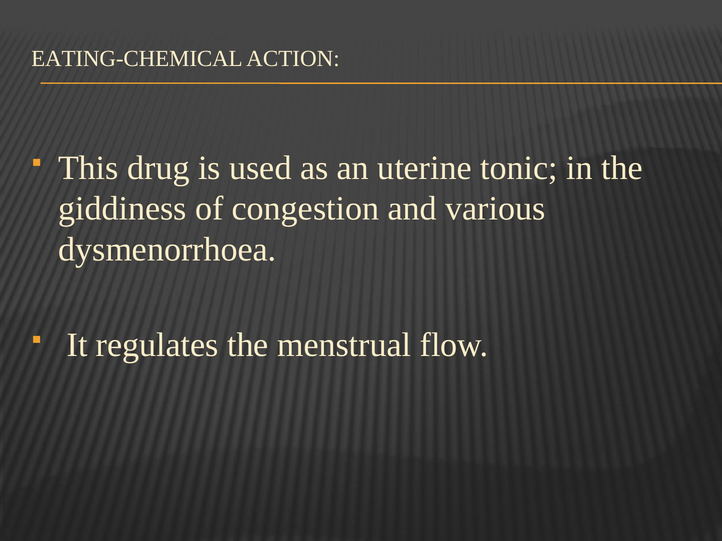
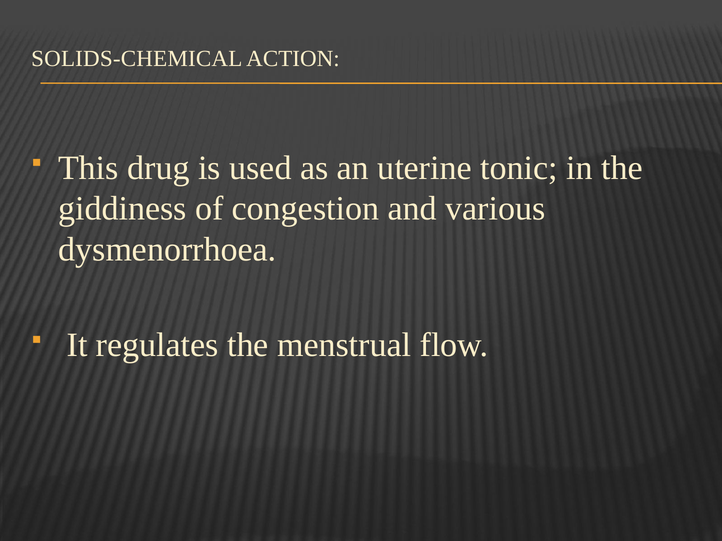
EATING-CHEMICAL: EATING-CHEMICAL -> SOLIDS-CHEMICAL (137, 59)
